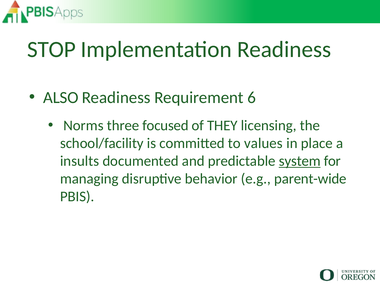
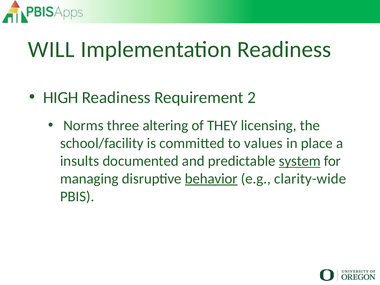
STOP: STOP -> WILL (51, 49)
ALSO: ALSO -> HIGH (61, 97)
6: 6 -> 2 (252, 97)
focused: focused -> altering (165, 126)
behavior underline: none -> present (211, 179)
parent-wide: parent-wide -> clarity-wide (310, 179)
